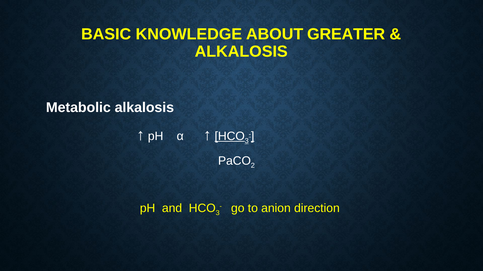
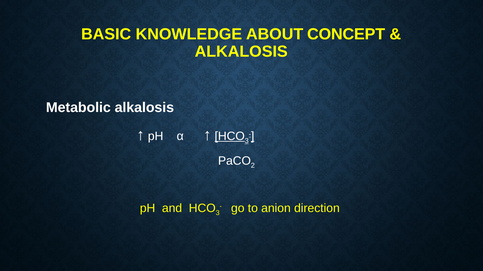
GREATER: GREATER -> CONCEPT (346, 34)
